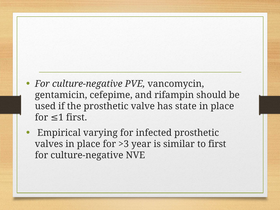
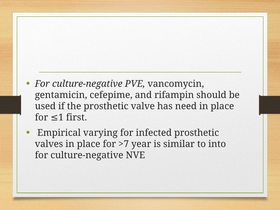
state: state -> need (186, 106)
>3: >3 -> >7 (124, 144)
to first: first -> into (217, 144)
